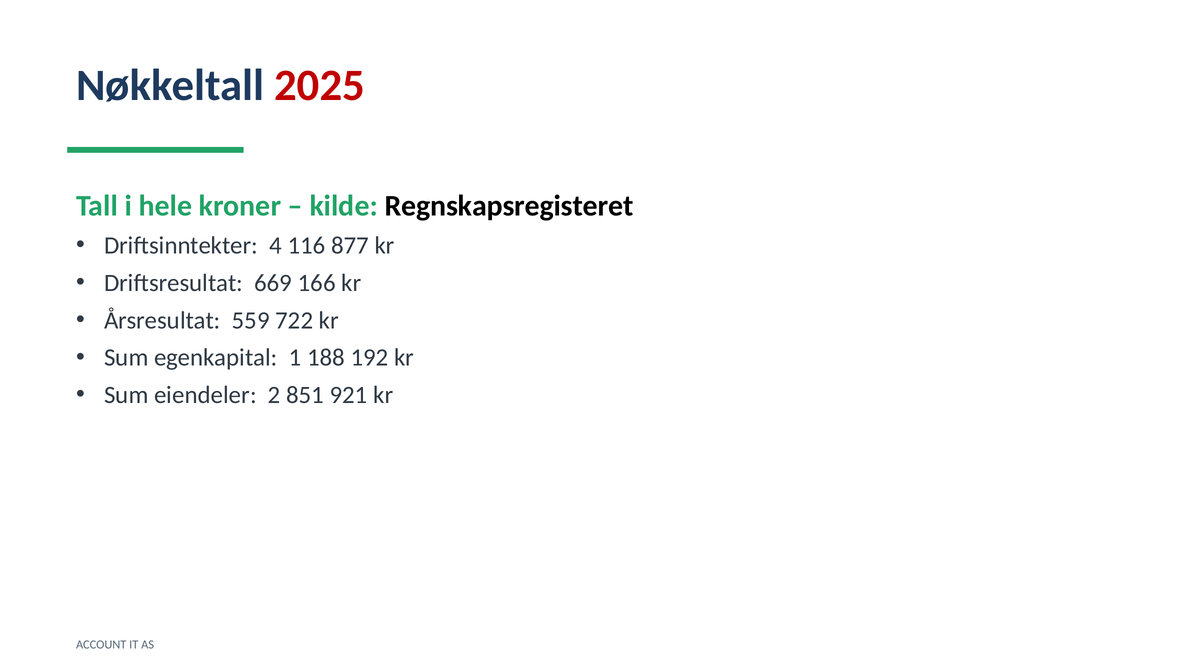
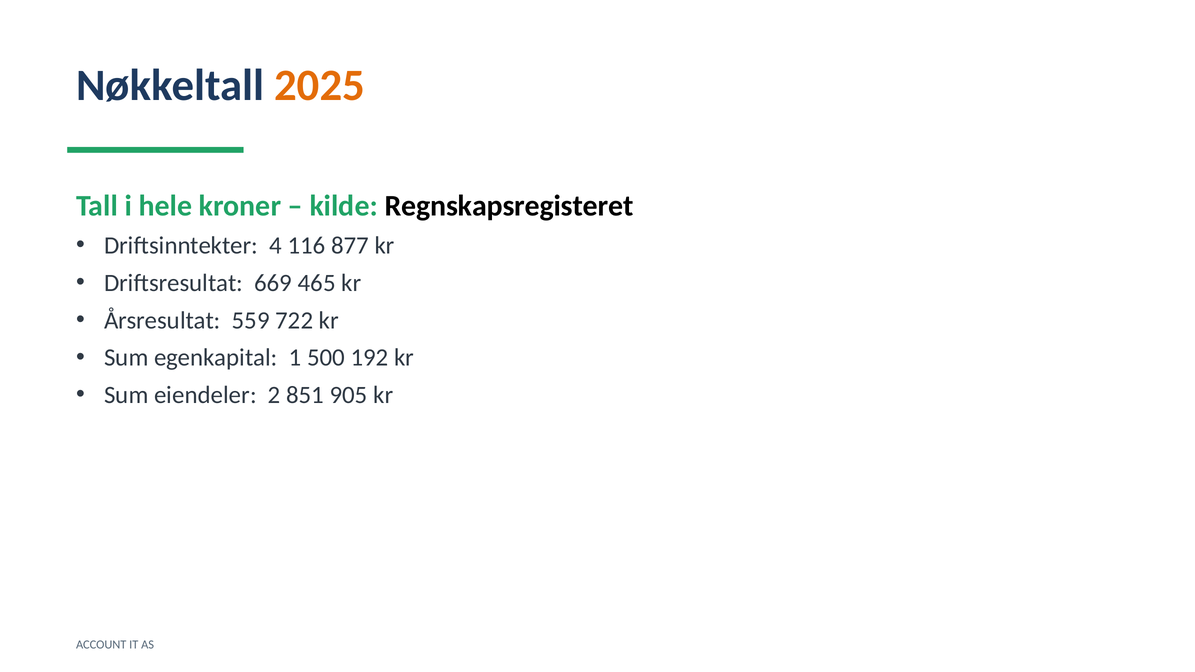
2025 colour: red -> orange (320, 85)
166: 166 -> 465 (317, 283)
188: 188 -> 500 (326, 358)
921: 921 -> 905 (349, 395)
